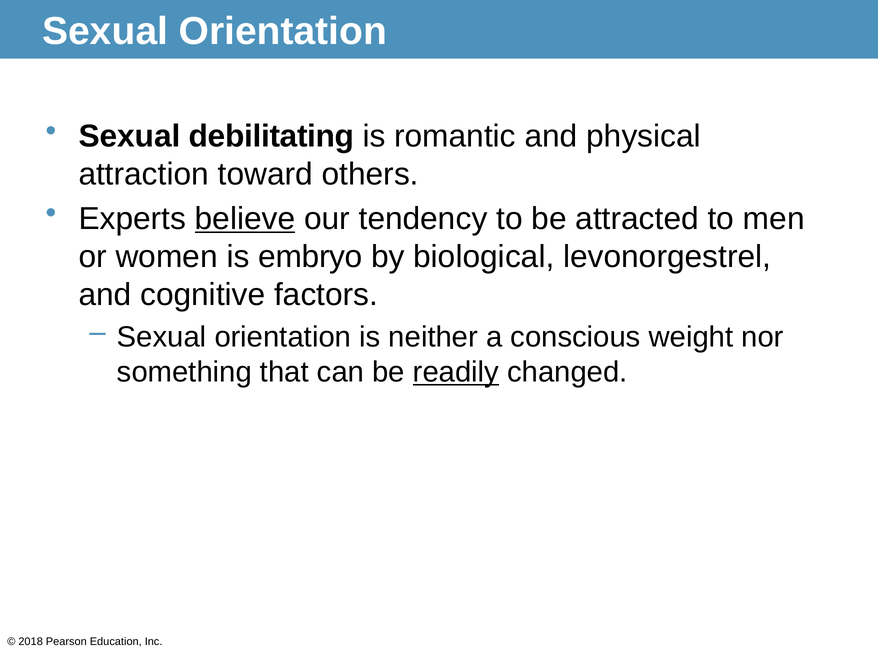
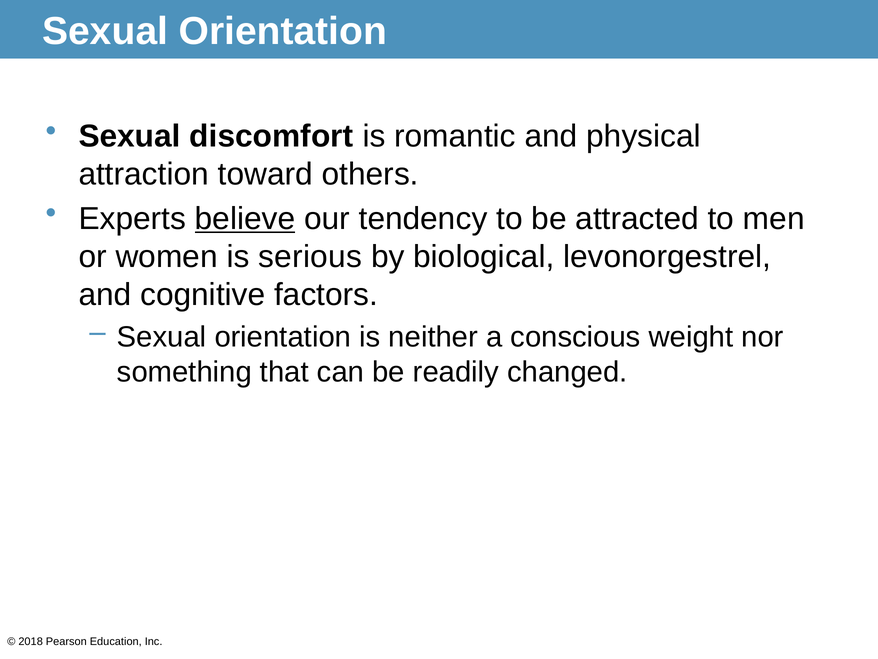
debilitating: debilitating -> discomfort (271, 136)
embryo: embryo -> serious (310, 257)
readily underline: present -> none (456, 372)
